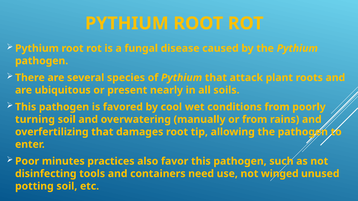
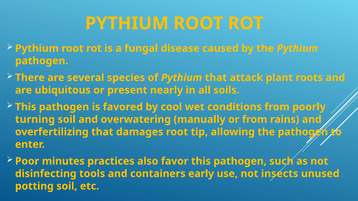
need: need -> early (201, 174)
winged: winged -> insects (280, 174)
